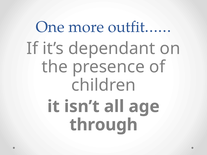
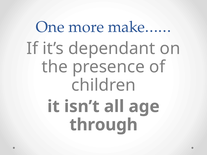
outfit……: outfit…… -> make…… (140, 27)
